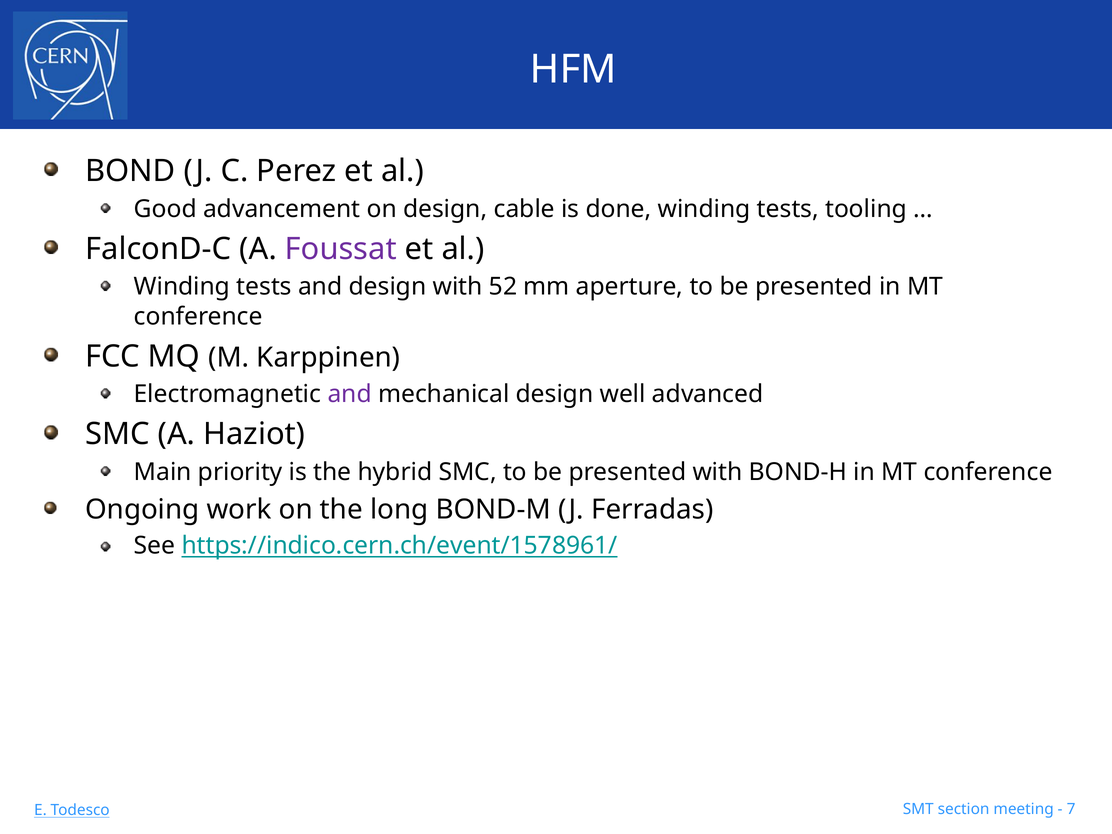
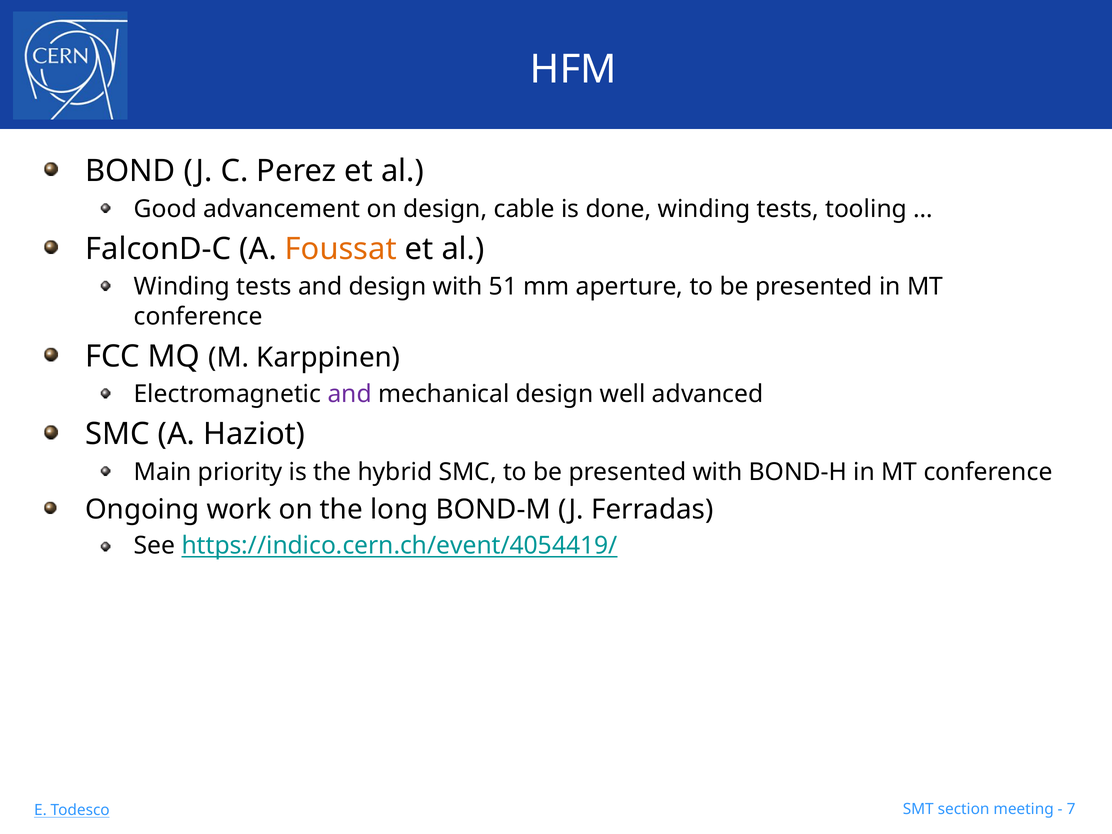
Foussat colour: purple -> orange (341, 249)
52: 52 -> 51 (503, 287)
https://indico.cern.ch/event/1578961/: https://indico.cern.ch/event/1578961/ -> https://indico.cern.ch/event/4054419/ (400, 546)
